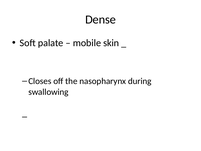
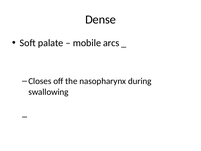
skin: skin -> arcs (111, 43)
